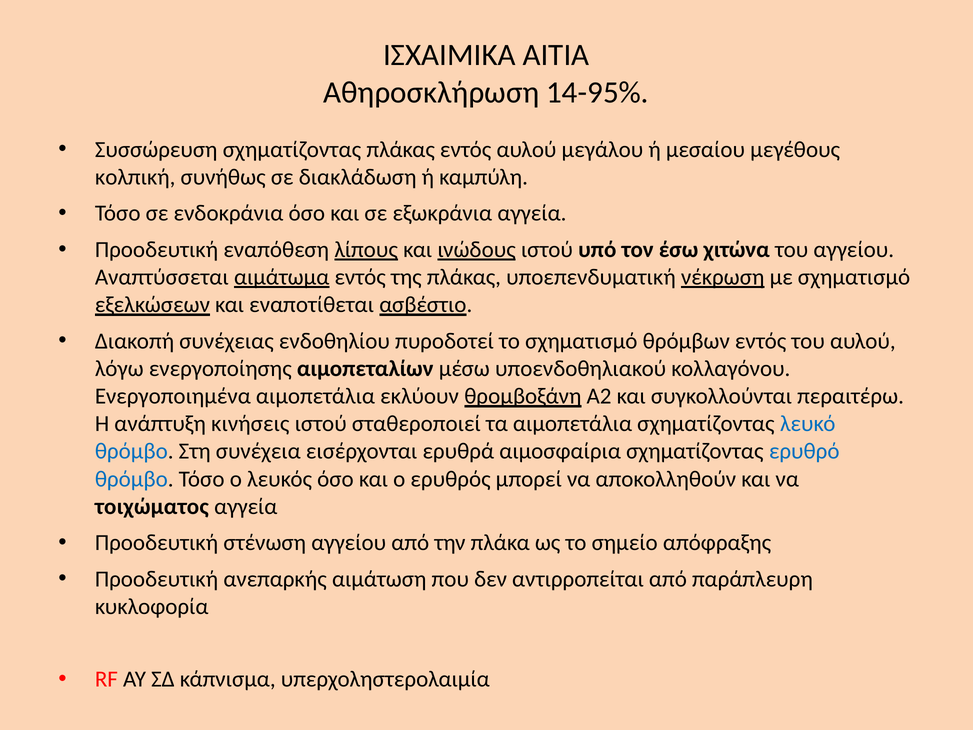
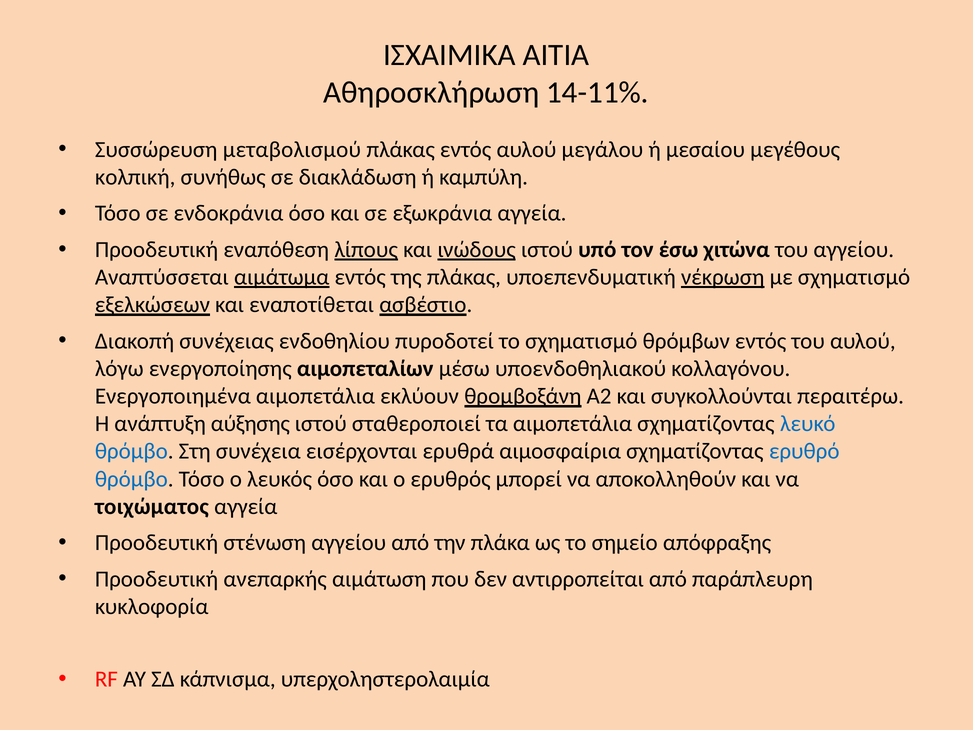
14-95%: 14-95% -> 14-11% (597, 92)
Συσσώρευση σχηματίζοντας: σχηματίζοντας -> μεταβολισμού (292, 149)
κινήσεις: κινήσεις -> αύξησης (250, 424)
